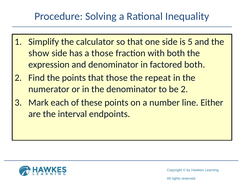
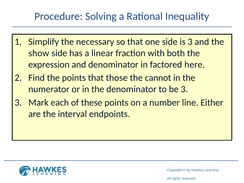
calculator: calculator -> necessary (95, 42)
is 5: 5 -> 3 (190, 42)
a those: those -> linear (102, 53)
factored both: both -> here (195, 65)
repeat: repeat -> cannot (158, 78)
be 2: 2 -> 3 (184, 89)
